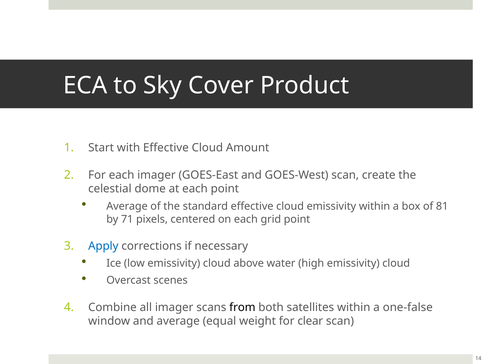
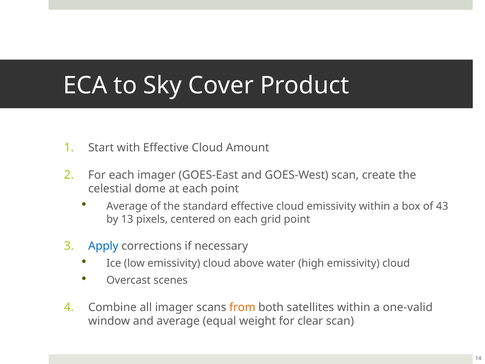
81: 81 -> 43 (442, 206)
71: 71 -> 13 (127, 219)
from colour: black -> orange (242, 307)
one-false: one-false -> one-valid (408, 307)
